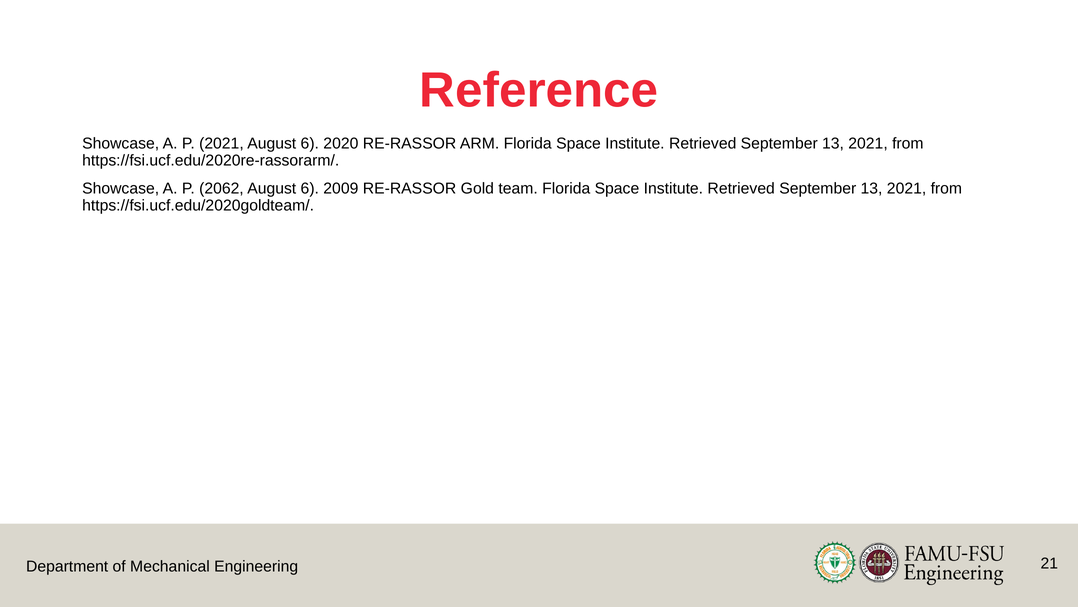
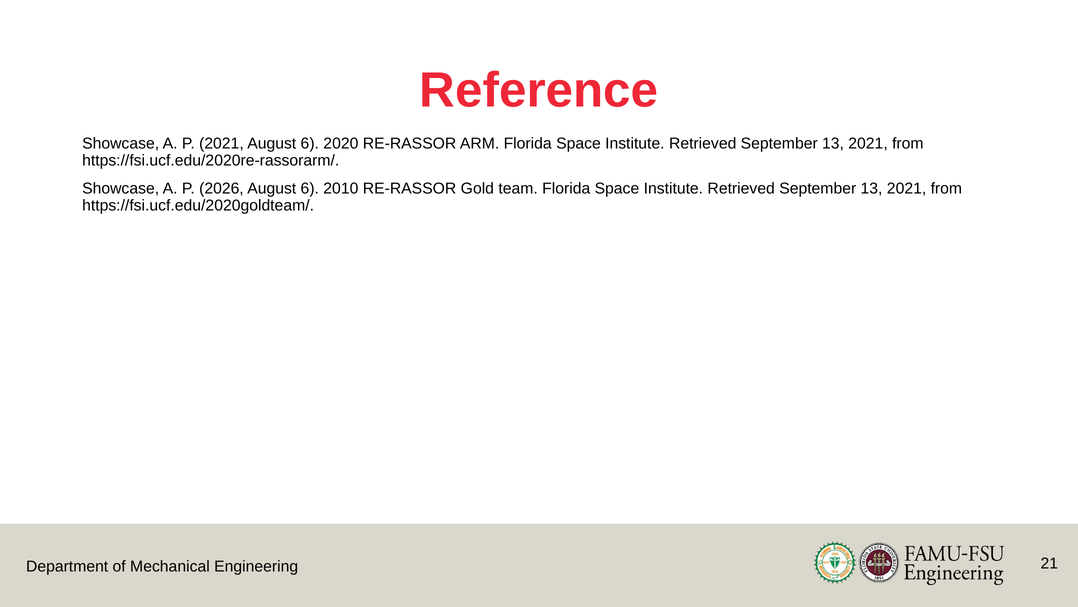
2062: 2062 -> 2026 (221, 189)
2009: 2009 -> 2010 (341, 189)
